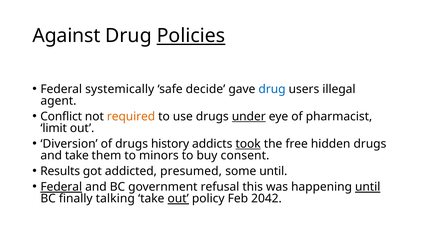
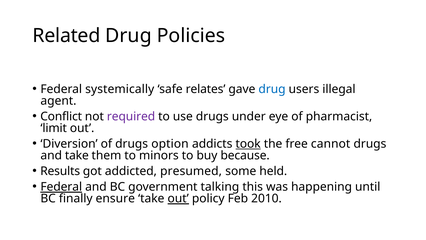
Against: Against -> Related (66, 36)
Policies underline: present -> none (191, 36)
decide: decide -> relates (206, 89)
required colour: orange -> purple (131, 116)
under underline: present -> none (249, 116)
history: history -> option (170, 144)
hidden: hidden -> cannot (331, 144)
consent: consent -> because (245, 155)
some until: until -> held (273, 171)
refusal: refusal -> talking (220, 187)
until underline: present -> none (368, 187)
talking: talking -> ensure (115, 198)
2042: 2042 -> 2010 (266, 198)
